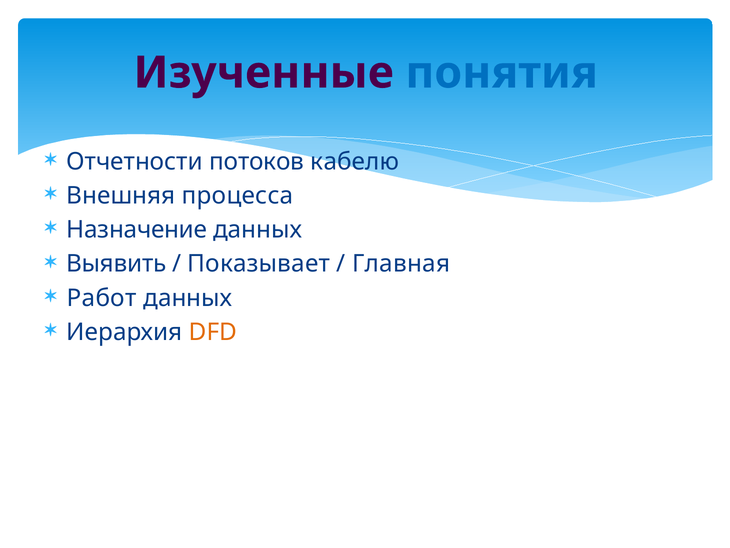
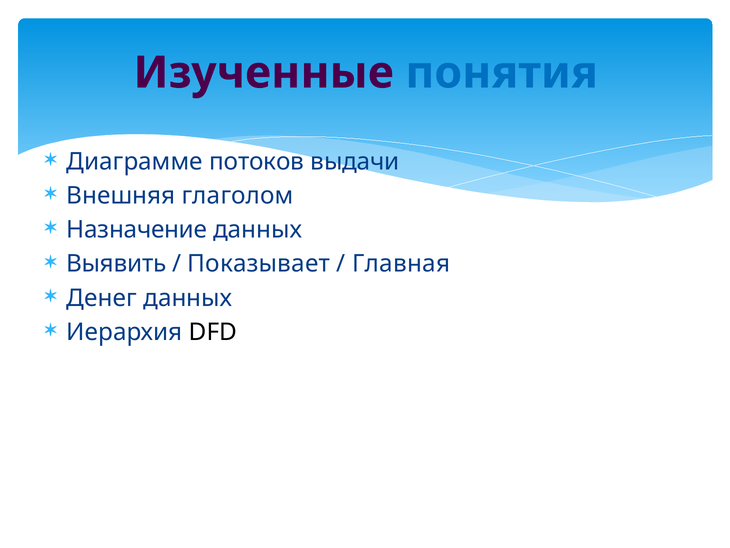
Отчетности: Отчетности -> Диаграмме (135, 162)
кабелю: кабелю -> выдачи (355, 162)
процесса: процесса -> глаголом (238, 196)
Работ: Работ -> Денег (102, 298)
DFD colour: orange -> black (213, 332)
